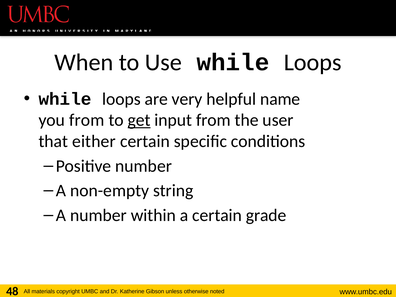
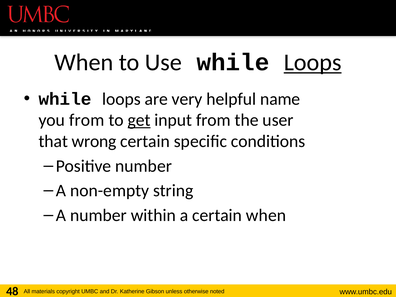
Loops underline: none -> present (313, 62)
either: either -> wrong (94, 141)
certain grade: grade -> when (266, 215)
